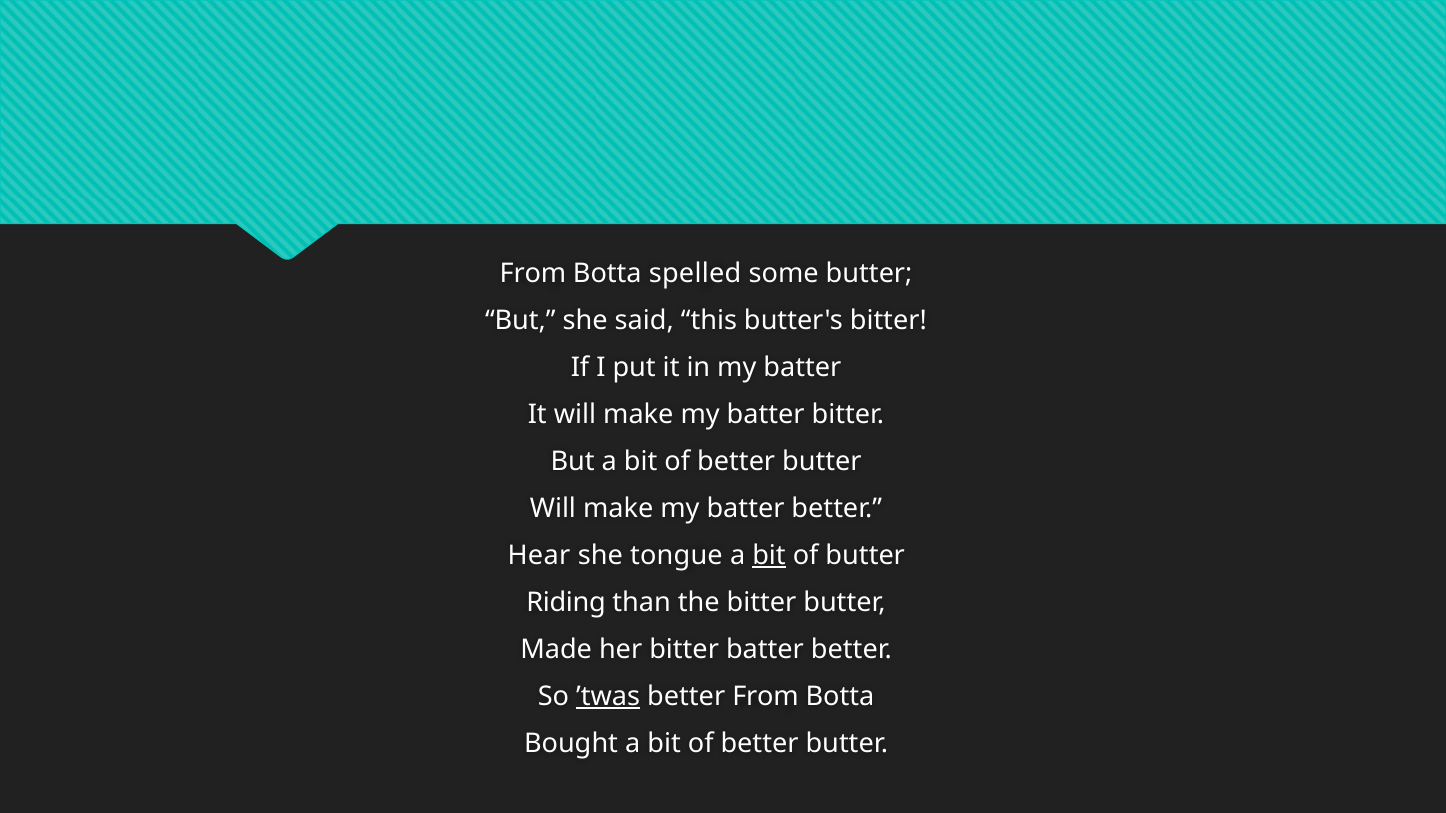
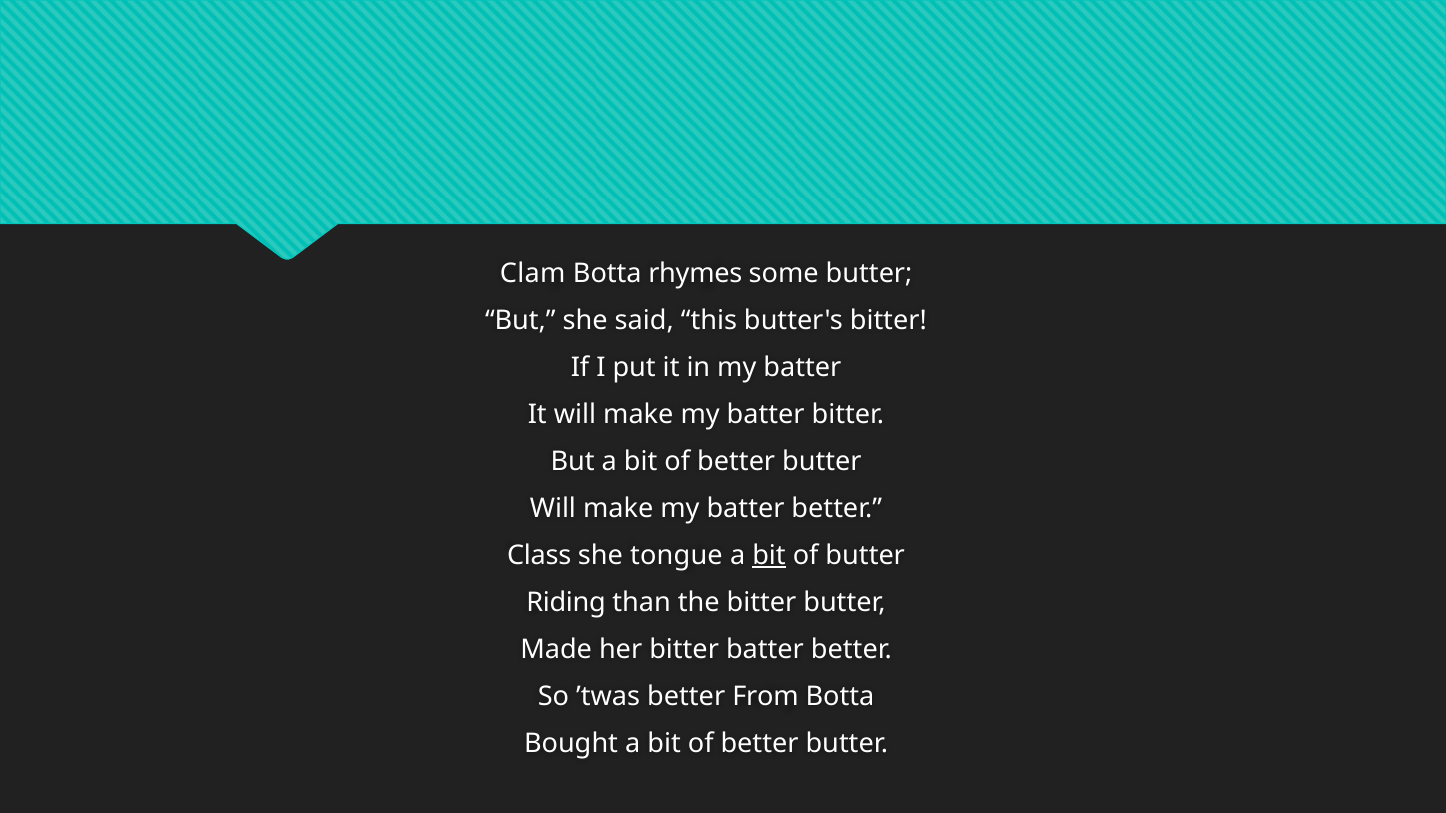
From: From -> Clam (533, 274)
spelled: spelled -> rhymes (695, 274)
Hear: Hear -> Class (539, 556)
’twas underline: present -> none (608, 697)
